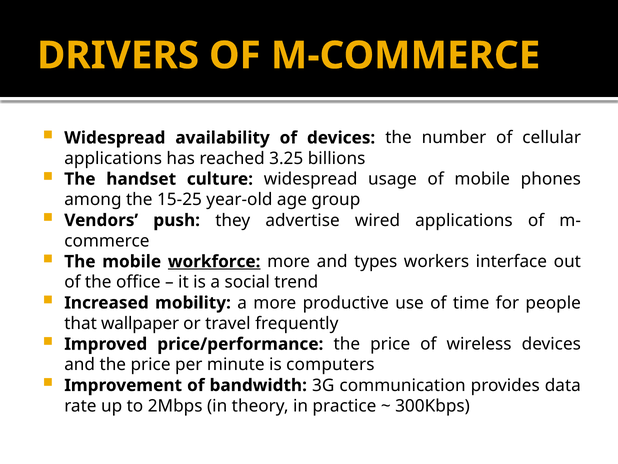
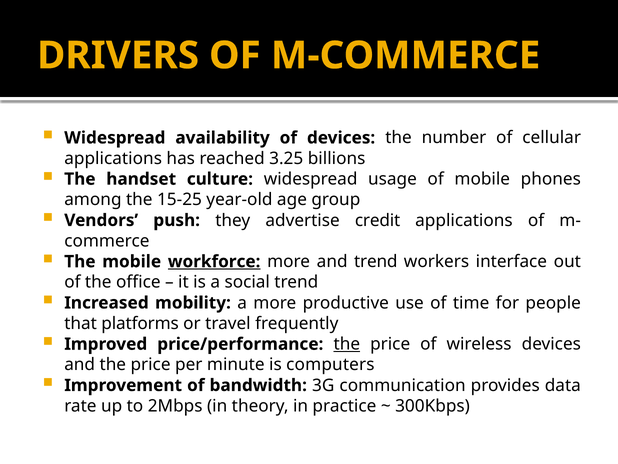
wired: wired -> credit (378, 220)
and types: types -> trend (376, 261)
wallpaper: wallpaper -> platforms (140, 323)
the underline: none -> present (347, 344)
